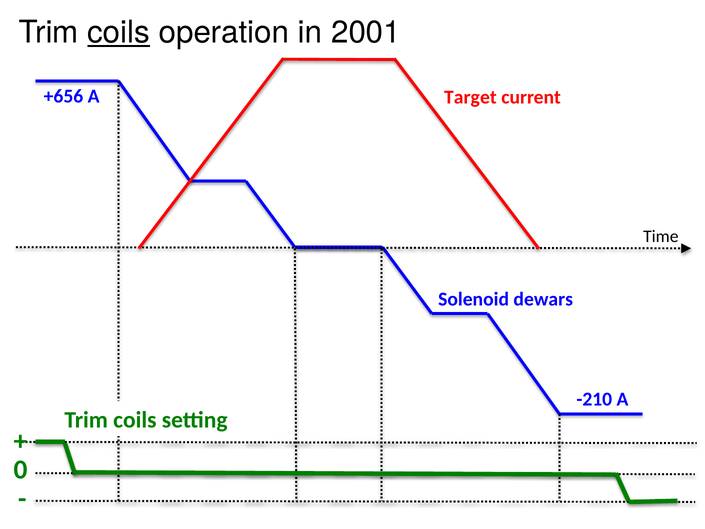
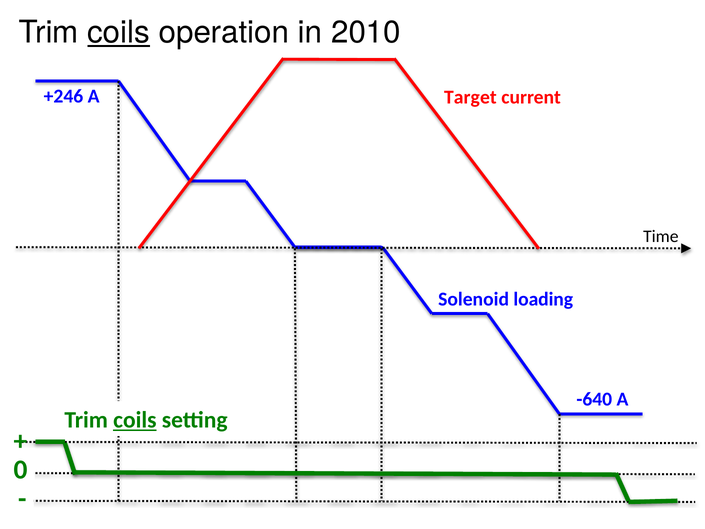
2001: 2001 -> 2010 (366, 32)
+656: +656 -> +246 (63, 96)
dewars: dewars -> loading (543, 299)
-210: -210 -> -640 (594, 399)
coils underline: none -> present (135, 420)
